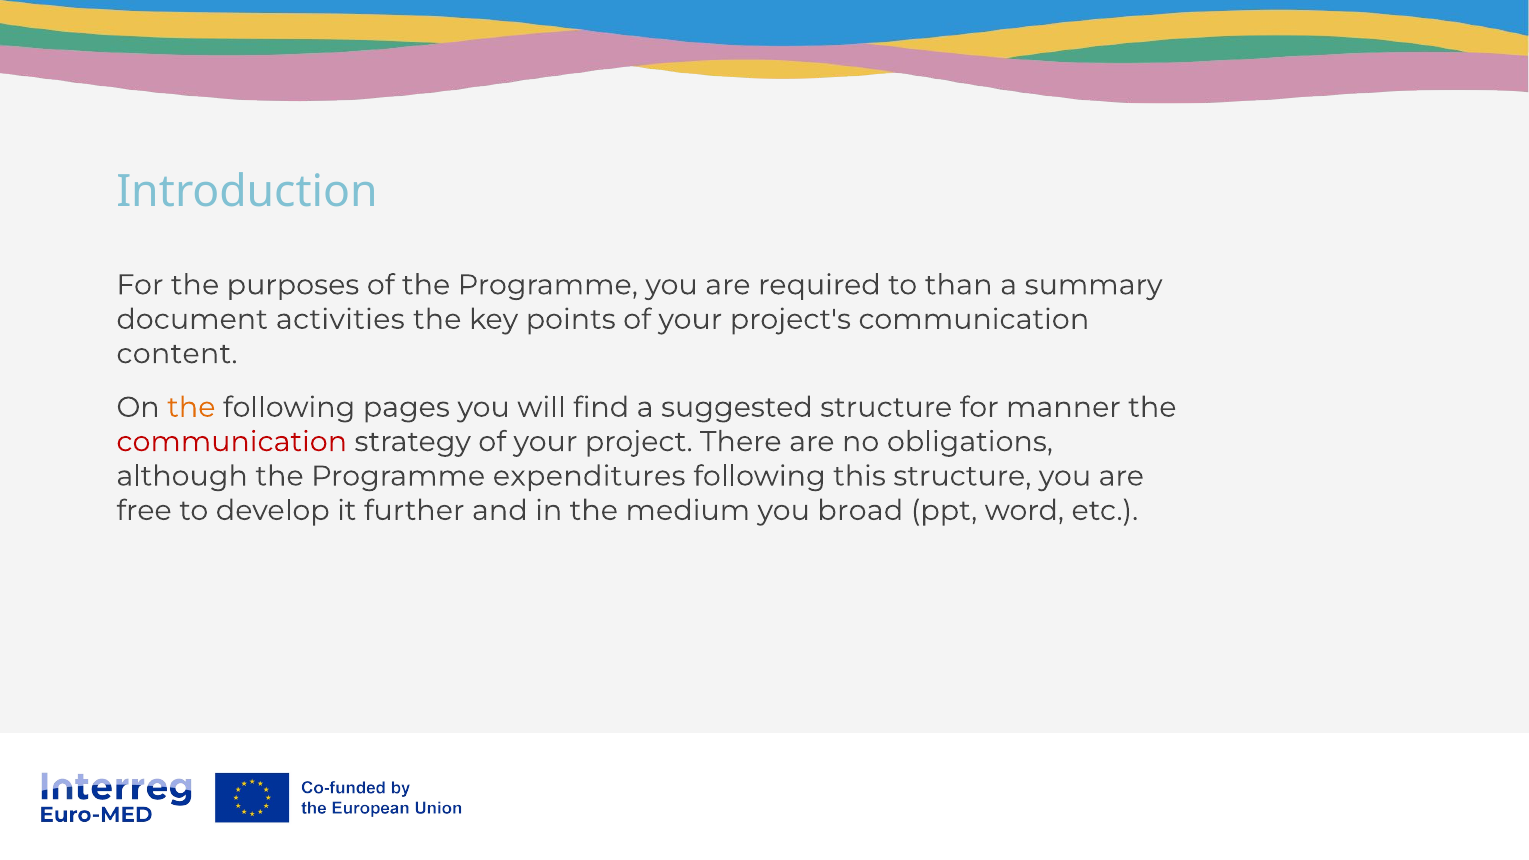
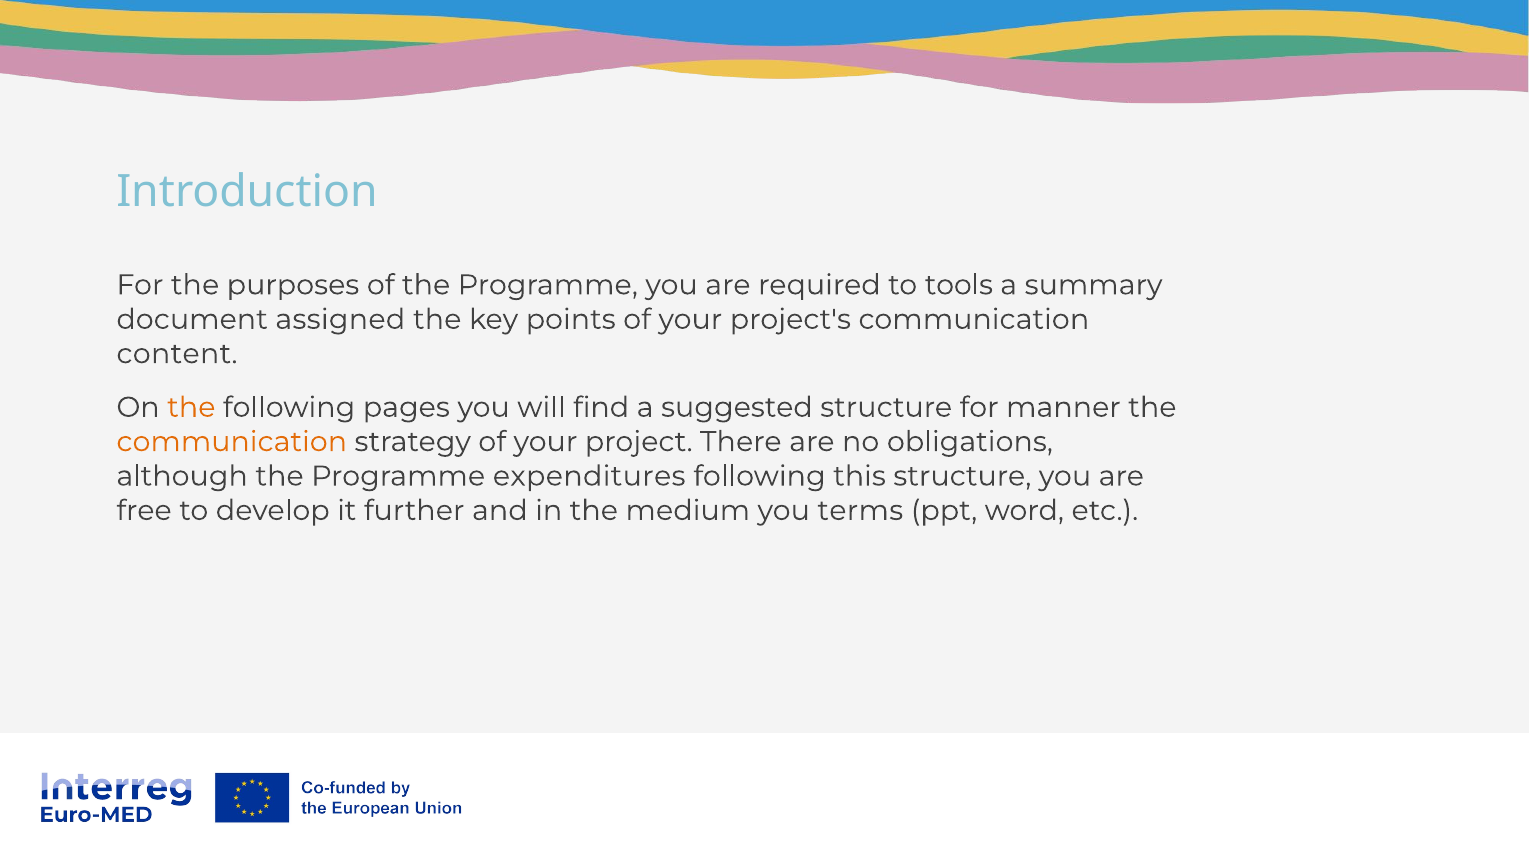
than: than -> tools (959, 285)
activities: activities -> assigned (340, 319)
communication colour: red -> orange (232, 442)
broad: broad -> terms (860, 511)
